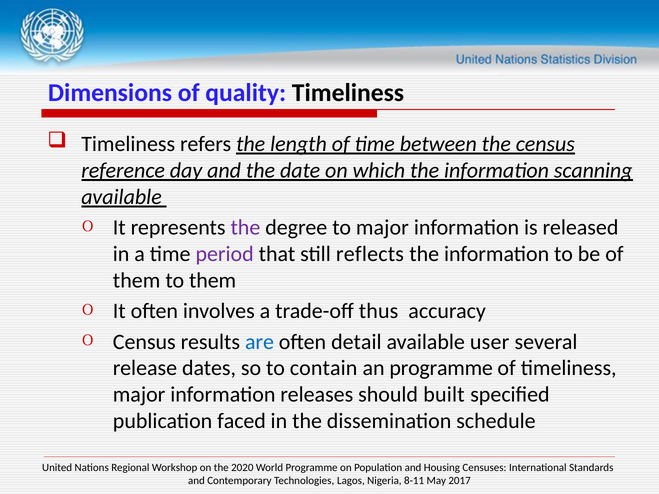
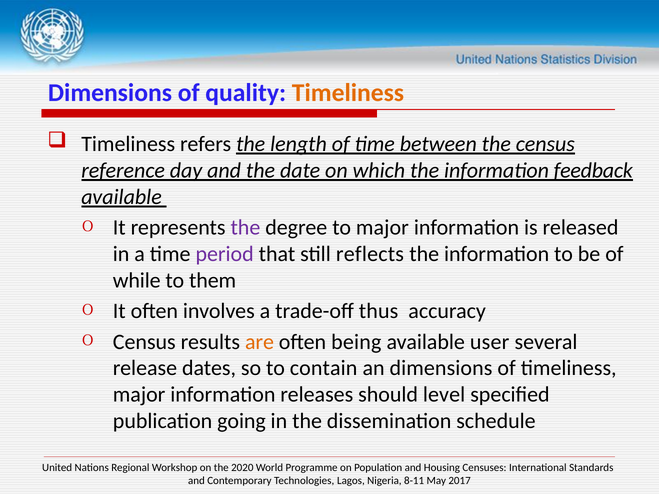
Timeliness colour: black -> orange (348, 93)
scanning: scanning -> feedback (593, 171)
them: them -> while (137, 281)
are colour: blue -> orange (260, 342)
detail: detail -> being (356, 342)
an programme: programme -> dimensions (441, 368)
built: built -> level (444, 395)
faced: faced -> going (242, 421)
